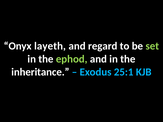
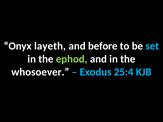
regard: regard -> before (103, 46)
set colour: light green -> light blue (152, 46)
inheritance: inheritance -> whosoever (40, 72)
25:1: 25:1 -> 25:4 (124, 72)
